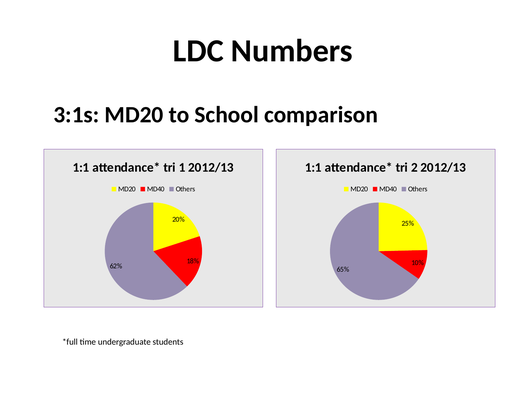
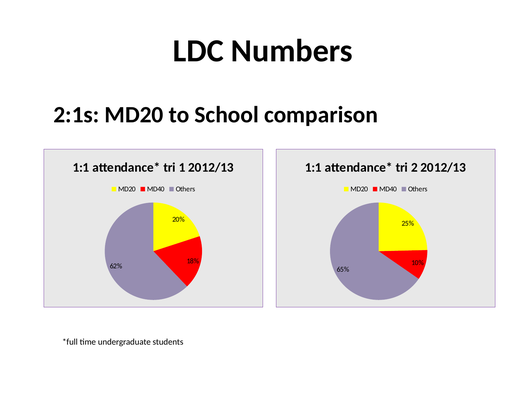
3:1s: 3:1s -> 2:1s (76, 115)
